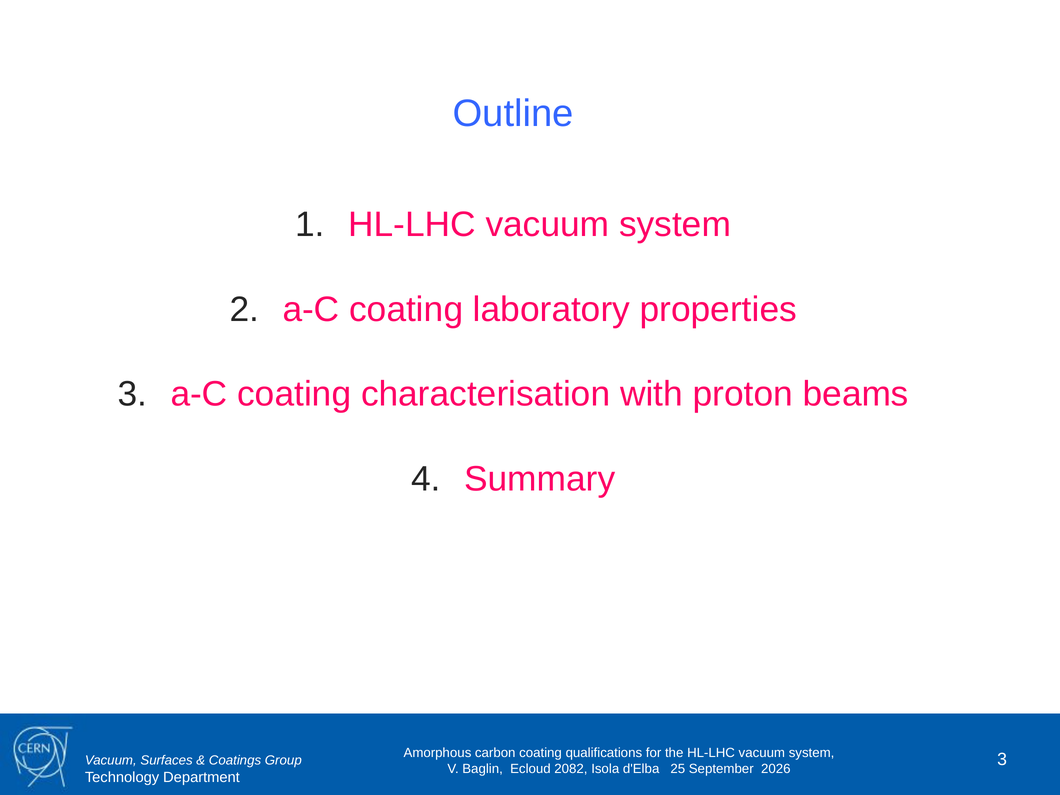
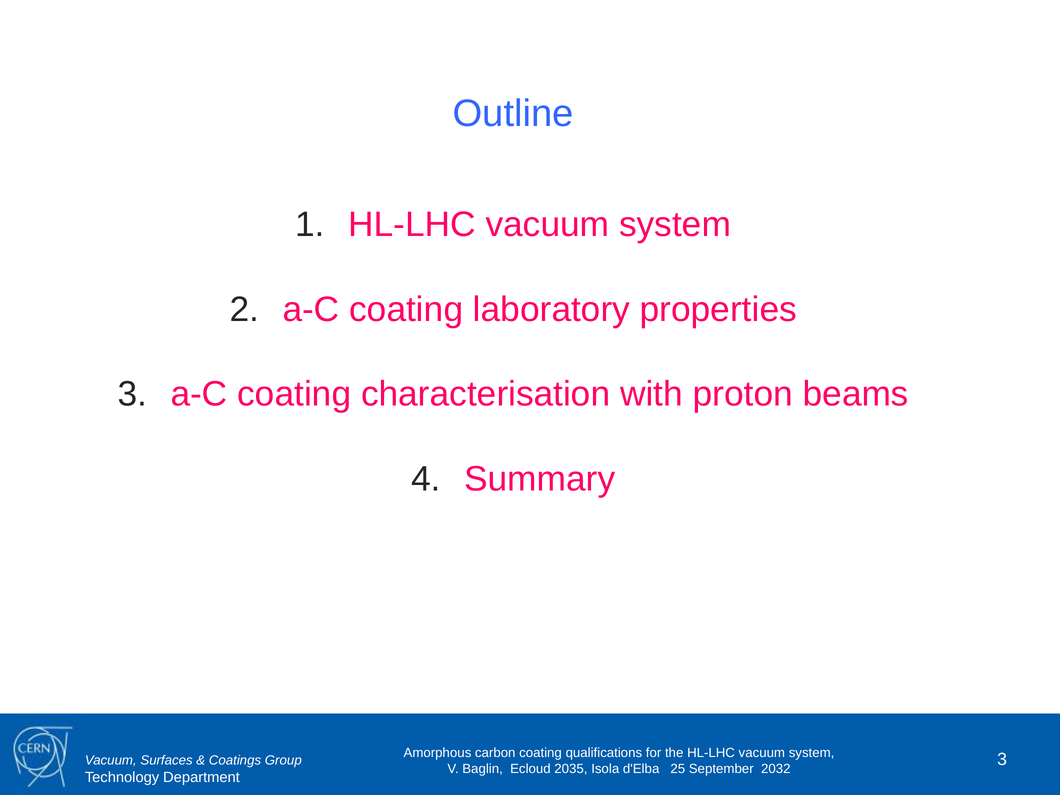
2082: 2082 -> 2035 (571, 769)
2026: 2026 -> 2032 (776, 769)
